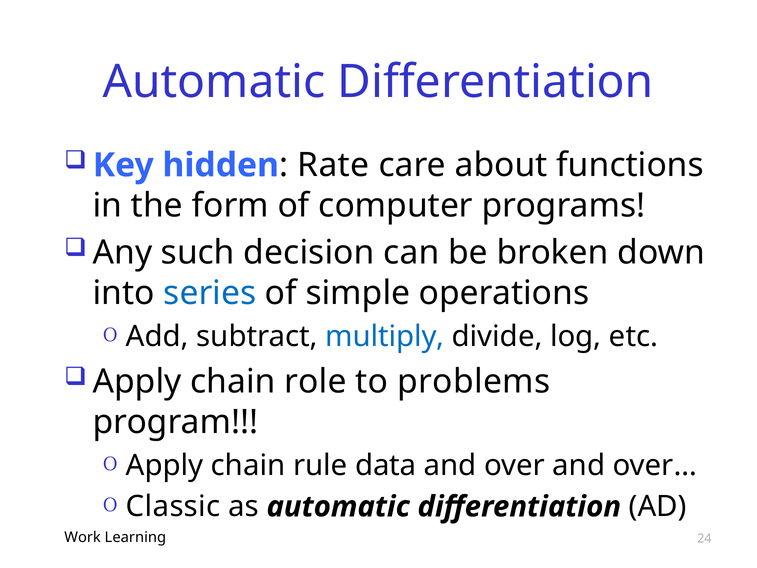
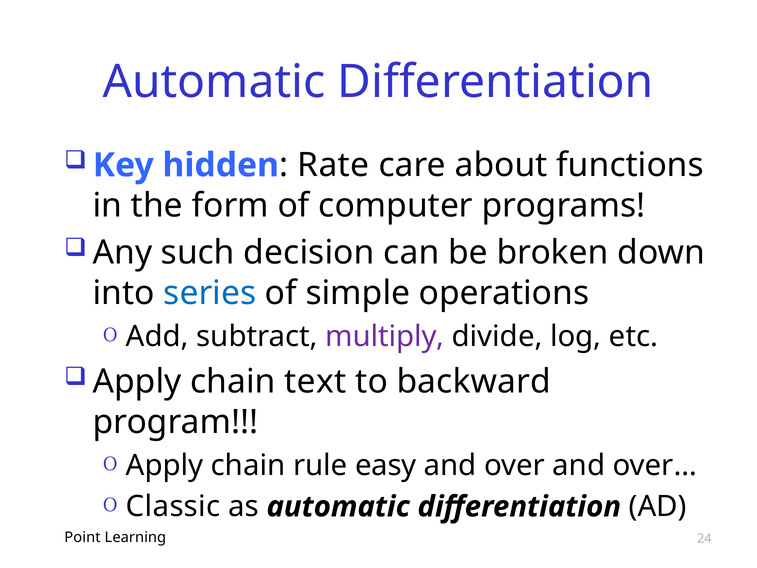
multiply colour: blue -> purple (385, 336)
role: role -> text (315, 381)
problems: problems -> backward (474, 381)
data: data -> easy (386, 465)
Work: Work -> Point (83, 537)
